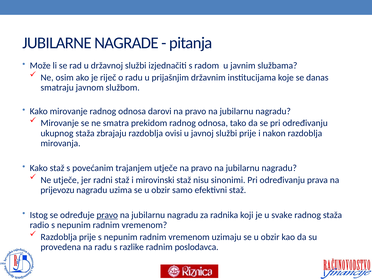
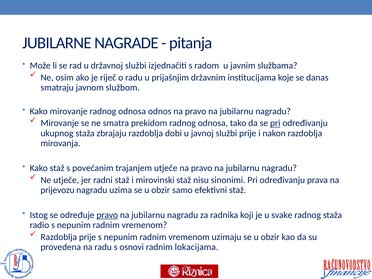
darovi: darovi -> odnos (160, 111)
pri underline: none -> present (275, 123)
ovisi: ovisi -> dobi (173, 133)
razlike: razlike -> osnovi (132, 247)
poslodavca: poslodavca -> lokacijama (197, 247)
